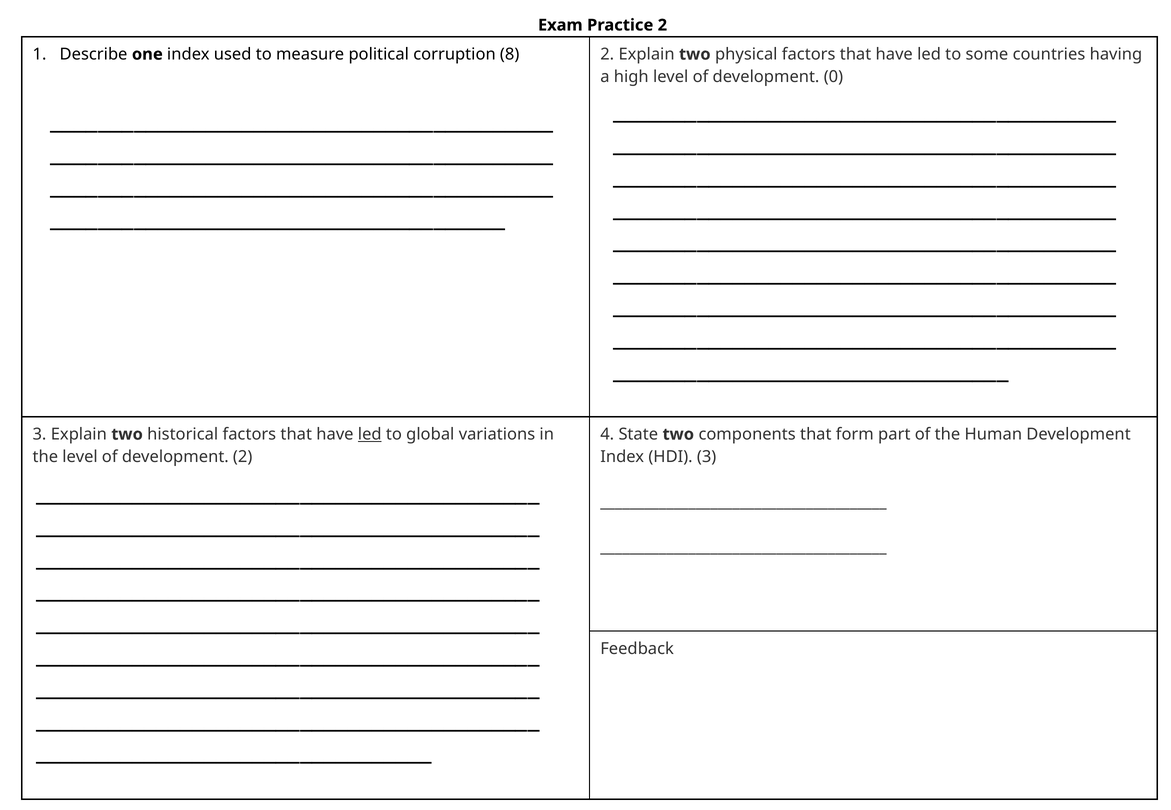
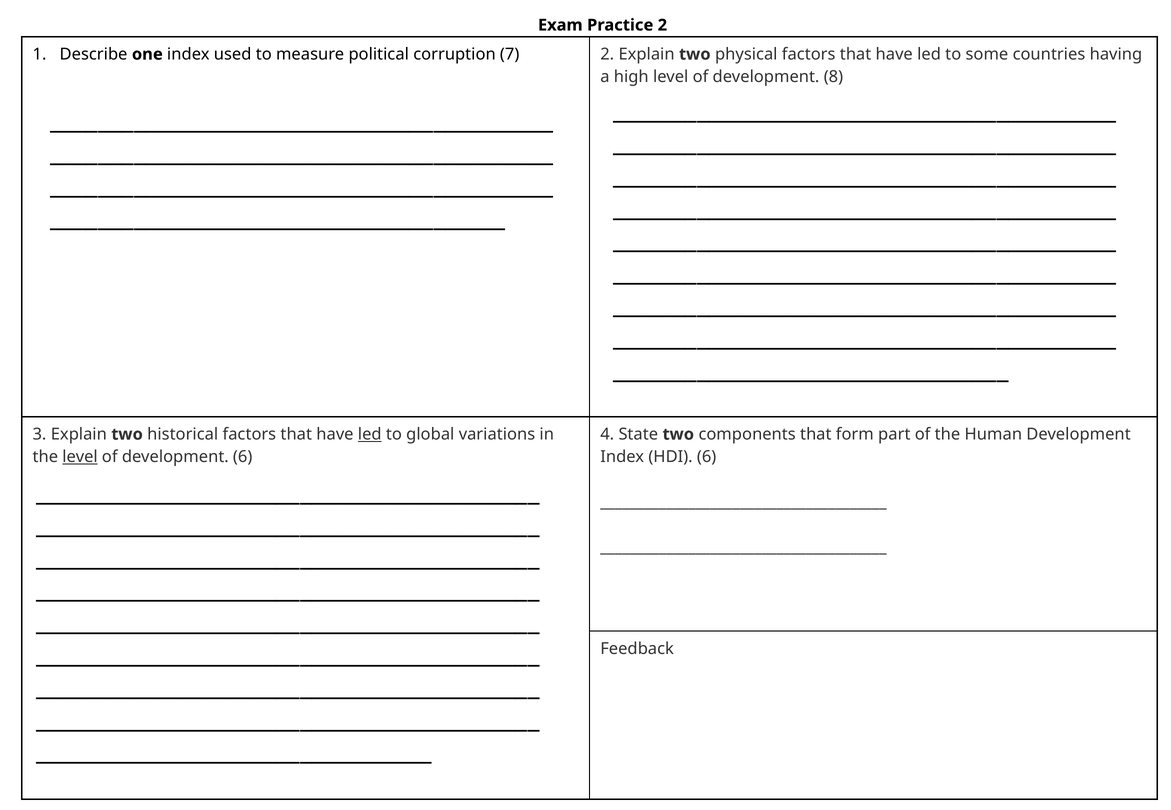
8: 8 -> 7 (510, 54)
0: 0 -> 8 (833, 77)
level underline: none -> present (80, 457)
development 2: 2 -> 6 (243, 457)
HDI 3: 3 -> 6 (707, 457)
